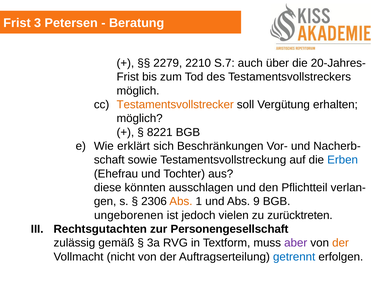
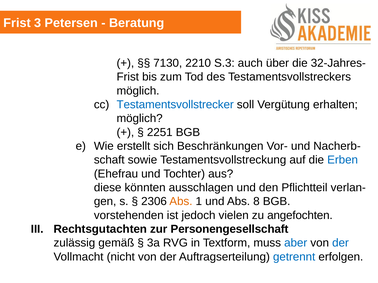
2279: 2279 -> 7130 (168, 63)
S.7: S.7 -> S.3 (224, 63)
20-Jahres-: 20-Jahres- -> 32-Jahres- (338, 63)
Testamentsvollstrecker colour: orange -> blue (175, 105)
8221: 8221 -> 2251 (160, 132)
erklärt: erklärt -> erstellt (134, 146)
9: 9 -> 8 (256, 202)
ungeborenen: ungeborenen -> vorstehenden (129, 216)
zurücktreten: zurücktreten -> angefochten (300, 216)
aber colour: purple -> blue (296, 243)
der colour: orange -> blue (340, 243)
